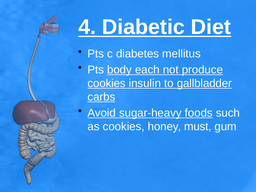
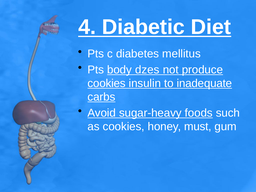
each: each -> dzes (147, 70)
gallbladder: gallbladder -> inadequate (204, 83)
